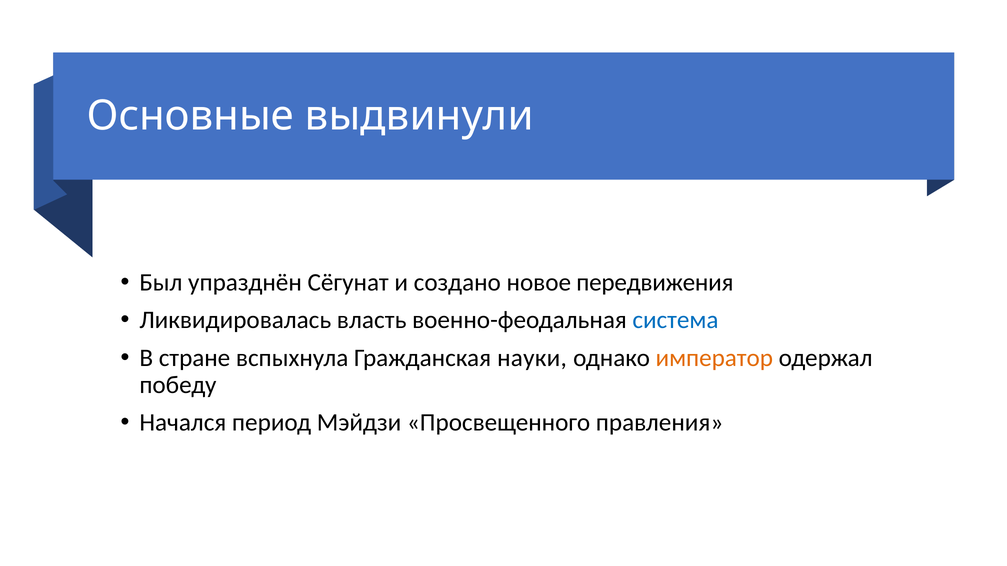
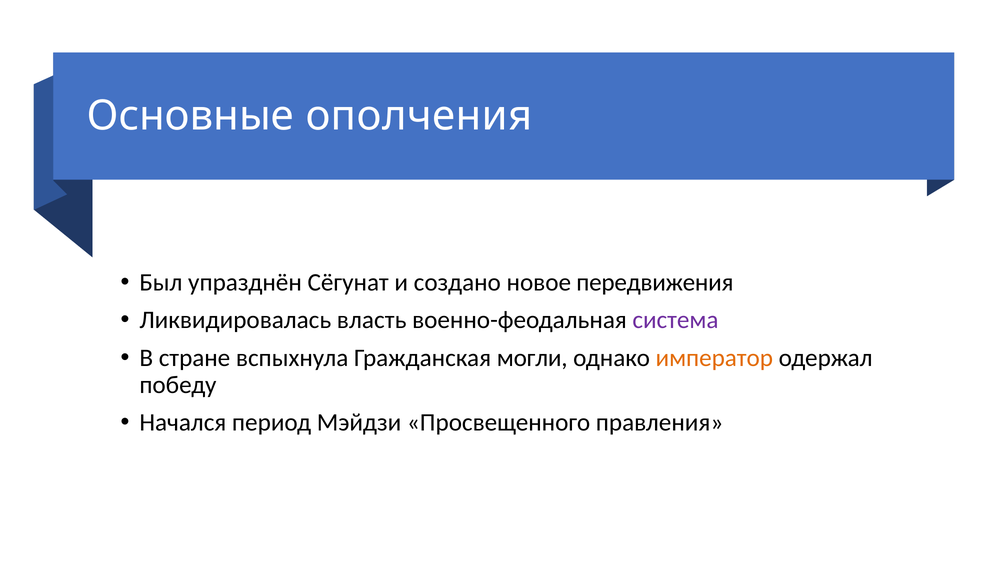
выдвинули: выдвинули -> ополчения (419, 116)
система colour: blue -> purple (675, 320)
науки: науки -> могли (532, 358)
